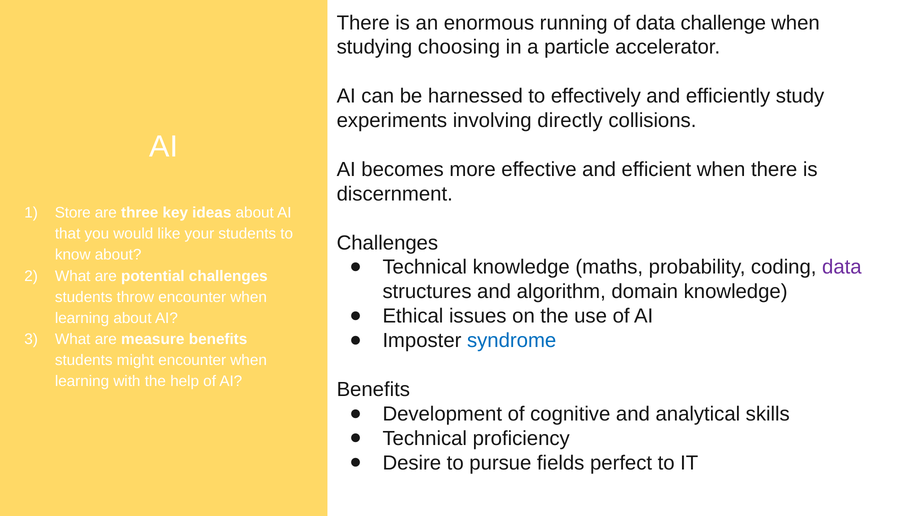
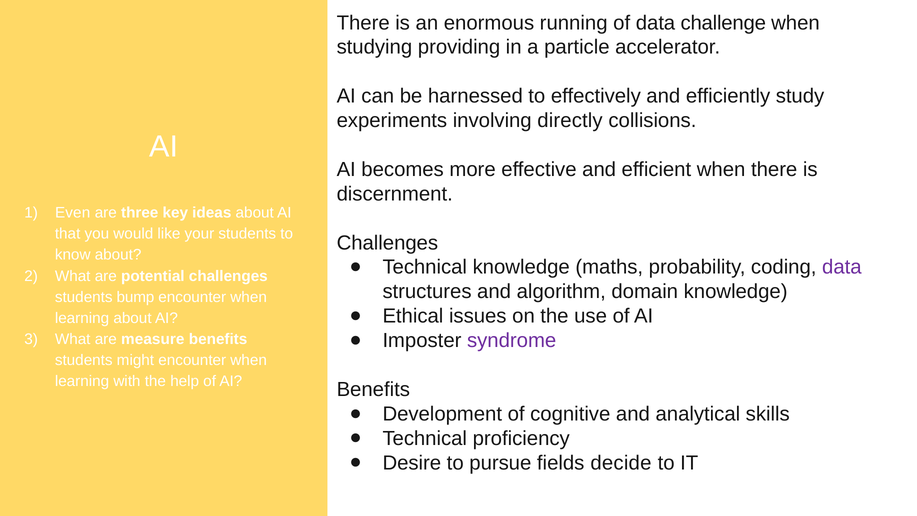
choosing: choosing -> providing (459, 47)
Store: Store -> Even (73, 213)
throw: throw -> bump (135, 297)
syndrome colour: blue -> purple (512, 341)
perfect: perfect -> decide (621, 463)
